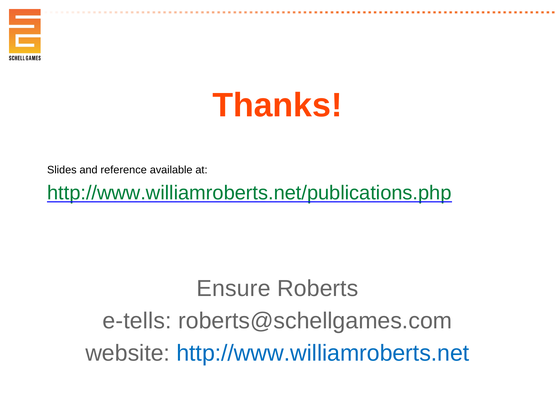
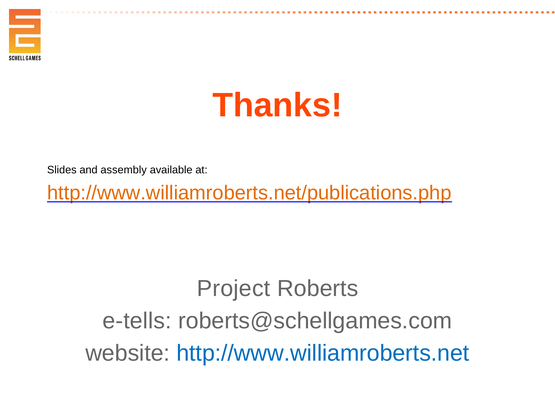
reference: reference -> assembly (124, 170)
http://www.williamroberts.net/publications.php colour: green -> orange (249, 193)
Ensure: Ensure -> Project (234, 289)
